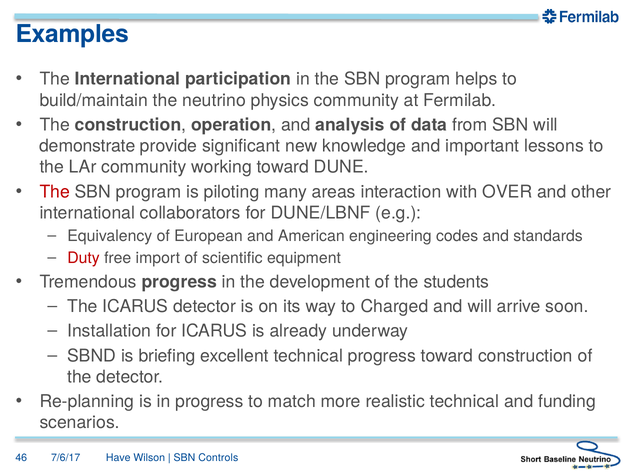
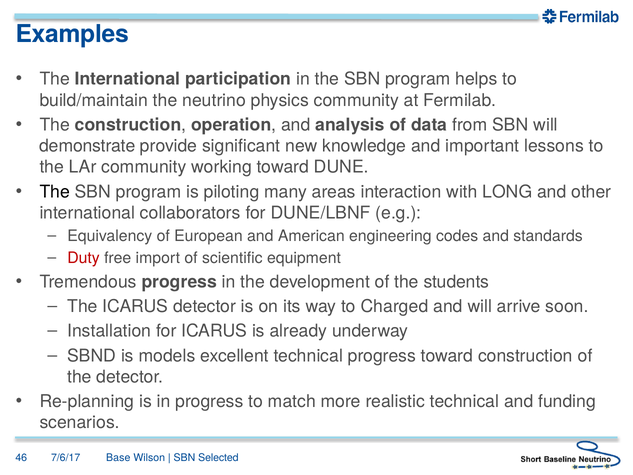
The colour: red -> black (55, 192)
OVER: OVER -> LONG (507, 192)
briefing: briefing -> models (167, 356)
Have: Have -> Base (118, 457)
Controls: Controls -> Selected (218, 457)
